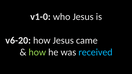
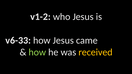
v1-0: v1-0 -> v1-2 (40, 17)
v6-20: v6-20 -> v6-33 (18, 40)
received colour: light blue -> yellow (95, 52)
